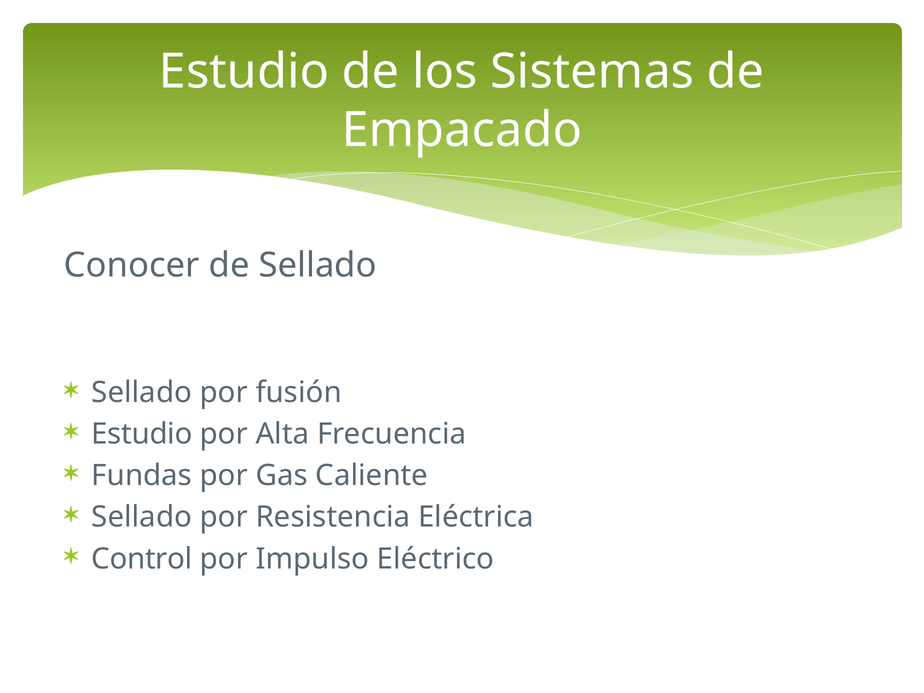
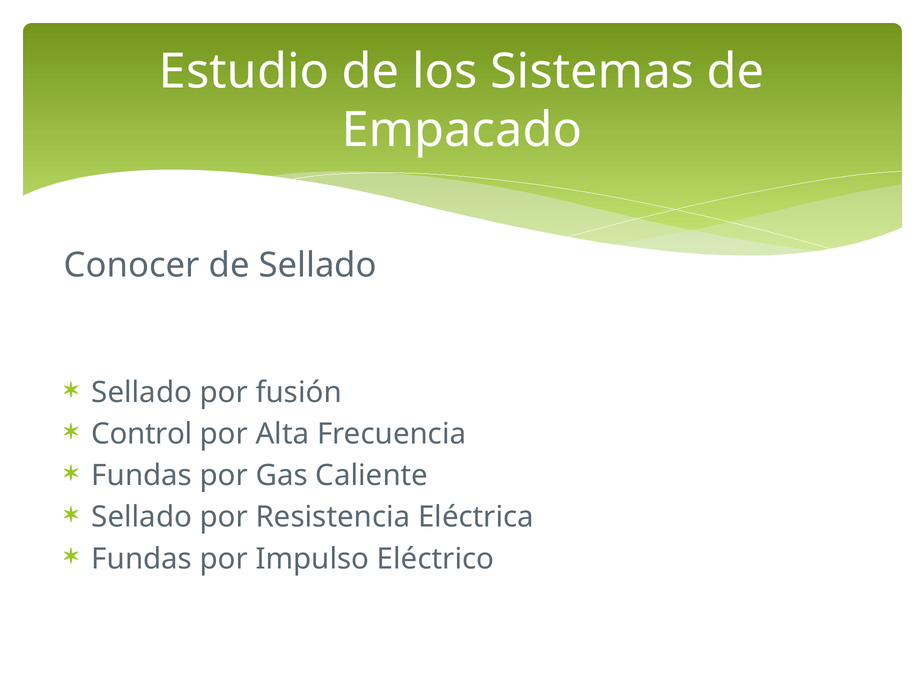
Estudio: Estudio -> Control (142, 434)
Control: Control -> Fundas (142, 559)
